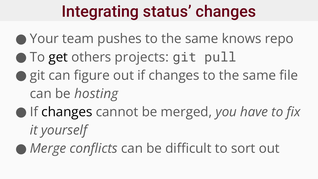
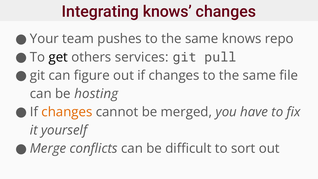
Integrating status: status -> knows (167, 12)
projects: projects -> services (142, 57)
changes colour: black -> orange (67, 112)
